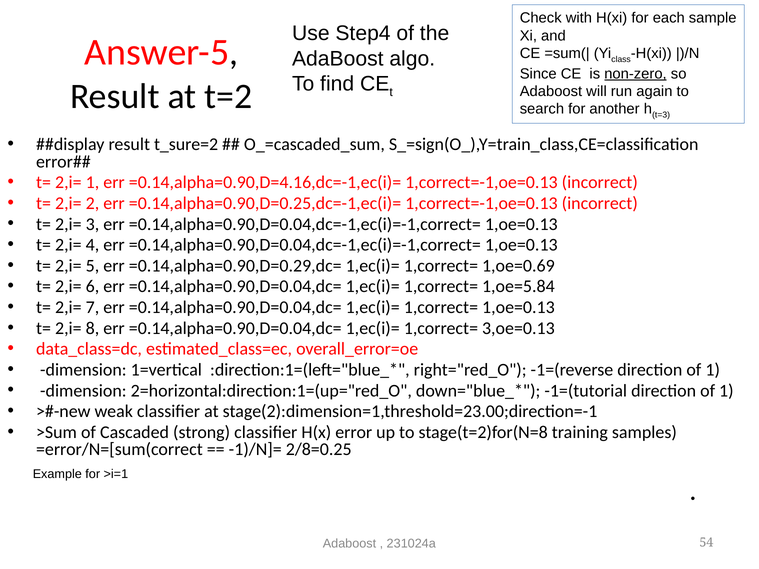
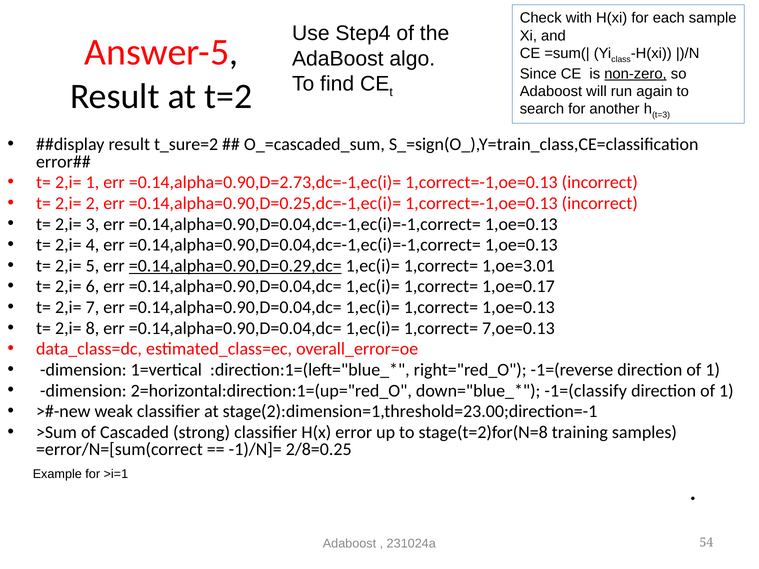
=0.14,alpha=0.90,D=4.16,dc=-1,ec(i)=: =0.14,alpha=0.90,D=4.16,dc=-1,ec(i)= -> =0.14,alpha=0.90,D=2.73,dc=-1,ec(i)= (265, 183)
=0.14,alpha=0.90,D=0.29,dc= underline: none -> present (235, 266)
1,oe=0.69: 1,oe=0.69 -> 1,oe=3.01 (518, 266)
1,oe=5.84: 1,oe=5.84 -> 1,oe=0.17 (518, 287)
3,oe=0.13: 3,oe=0.13 -> 7,oe=0.13 (518, 328)
-1=(tutorial: -1=(tutorial -> -1=(classify (586, 391)
